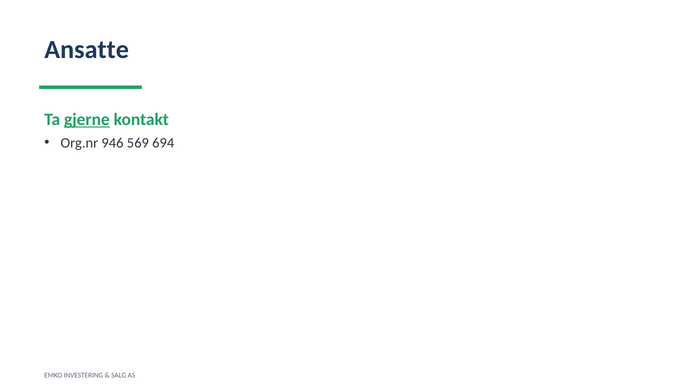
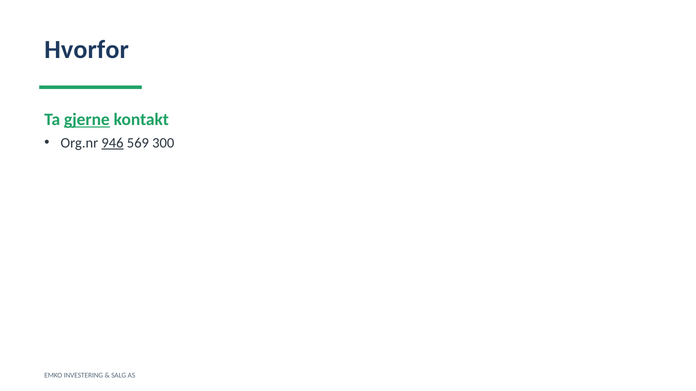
Ansatte: Ansatte -> Hvorfor (87, 50)
946 underline: none -> present (113, 143)
694: 694 -> 300 (163, 143)
